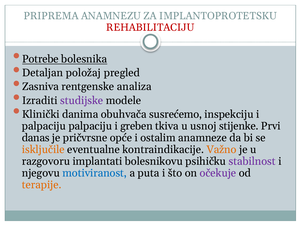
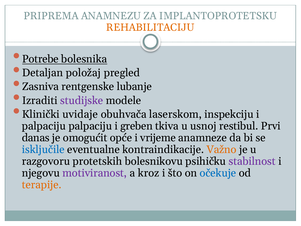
REHABILITACIJU colour: red -> orange (150, 27)
analiza: analiza -> lubanje (134, 87)
danima: danima -> uvidaje (80, 114)
susrećemo: susrećemo -> laserskom (175, 114)
stijenke: stijenke -> restibul (239, 126)
pričvrsne: pričvrsne -> omogućit (85, 138)
ostalim: ostalim -> vrijeme (158, 138)
isključile colour: orange -> blue (43, 149)
implantati: implantati -> protetskih (97, 161)
motiviranost colour: blue -> purple (95, 173)
puta: puta -> kroz (148, 173)
očekuje colour: purple -> blue (218, 173)
